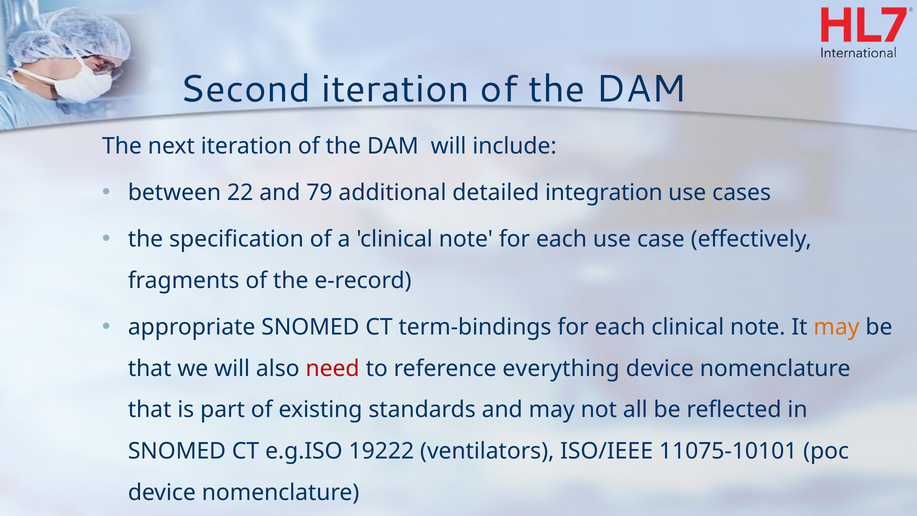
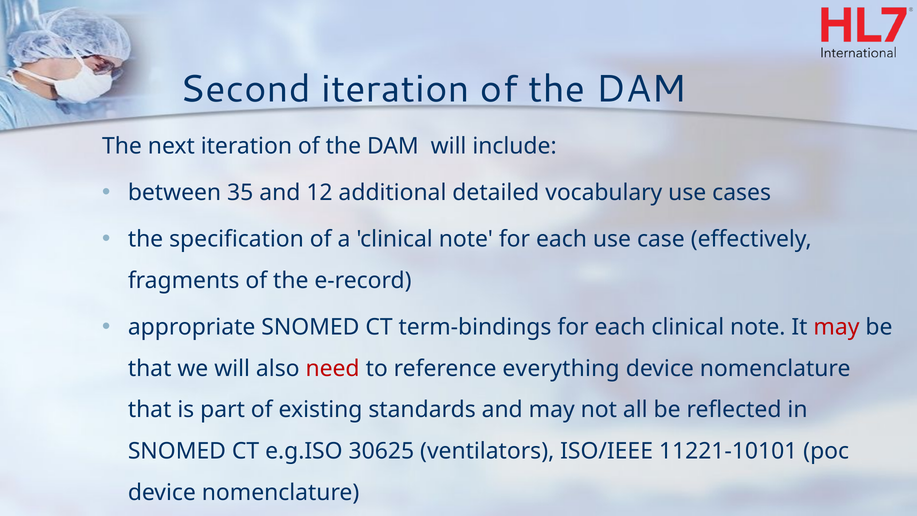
22: 22 -> 35 (240, 193)
79: 79 -> 12 (319, 193)
integration: integration -> vocabulary (604, 193)
may colour: orange -> red (836, 327)
19222: 19222 -> 30625 (381, 451)
11075-10101: 11075-10101 -> 11221-10101 (728, 451)
